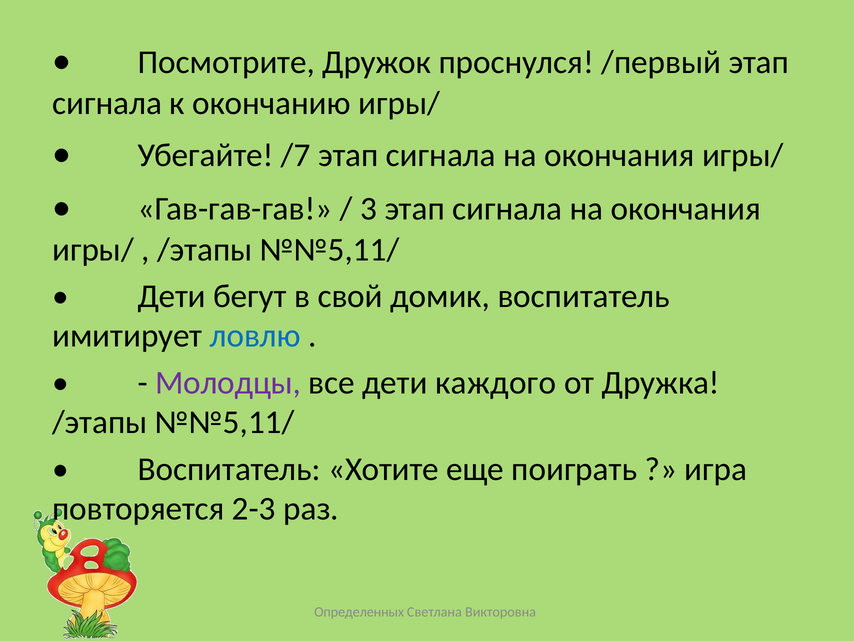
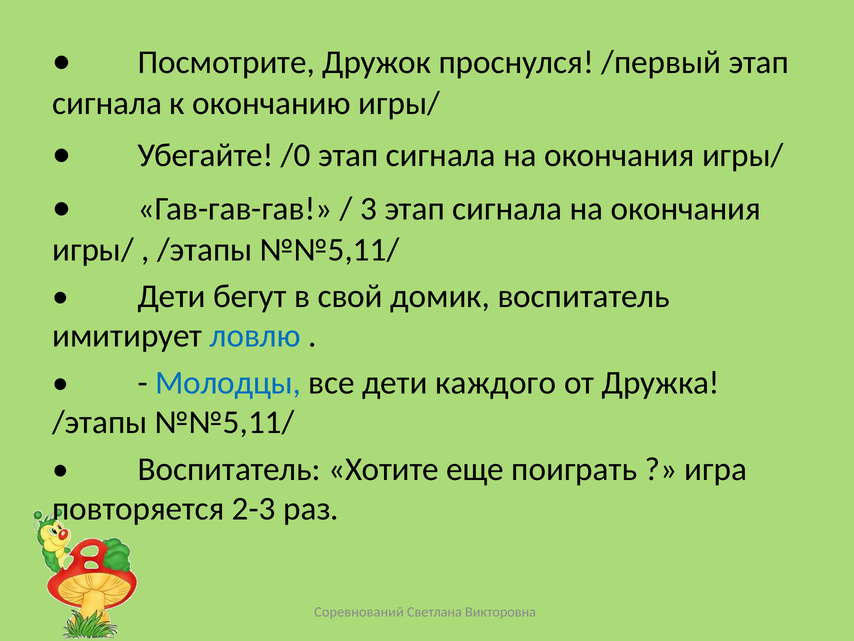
/7: /7 -> /0 (296, 155)
Молодцы colour: purple -> blue (228, 382)
Определенных: Определенных -> Соревнований (359, 612)
